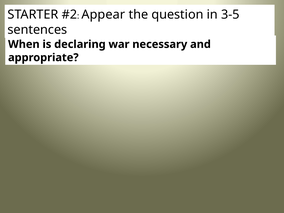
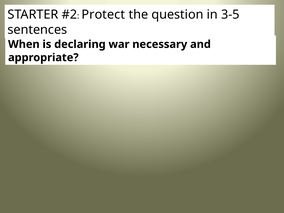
Appear: Appear -> Protect (103, 15)
